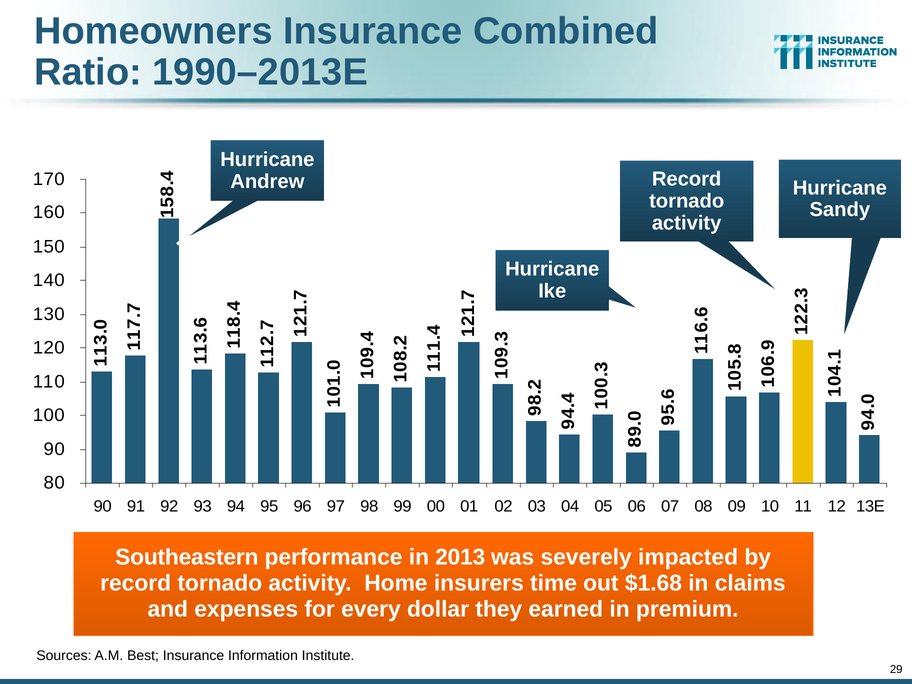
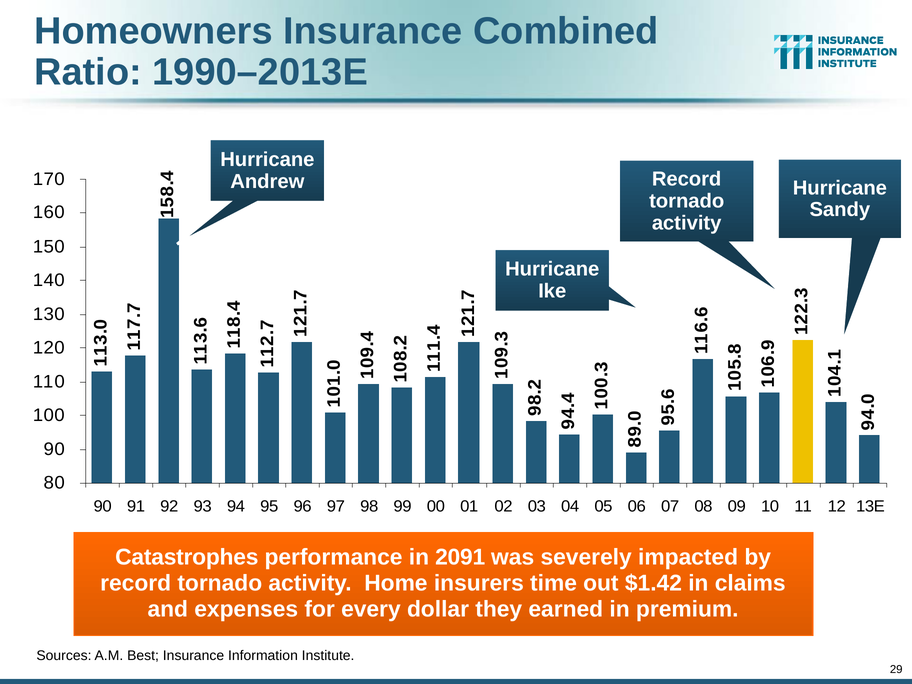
Southeastern: Southeastern -> Catastrophes (187, 557)
2013: 2013 -> 2091 (460, 557)
$1.68: $1.68 -> $1.42 (653, 583)
